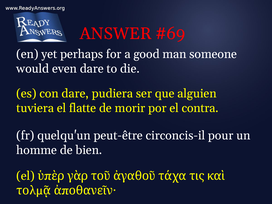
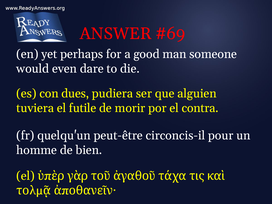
con dare: dare -> dues (75, 94)
flatte: flatte -> futile (83, 108)
